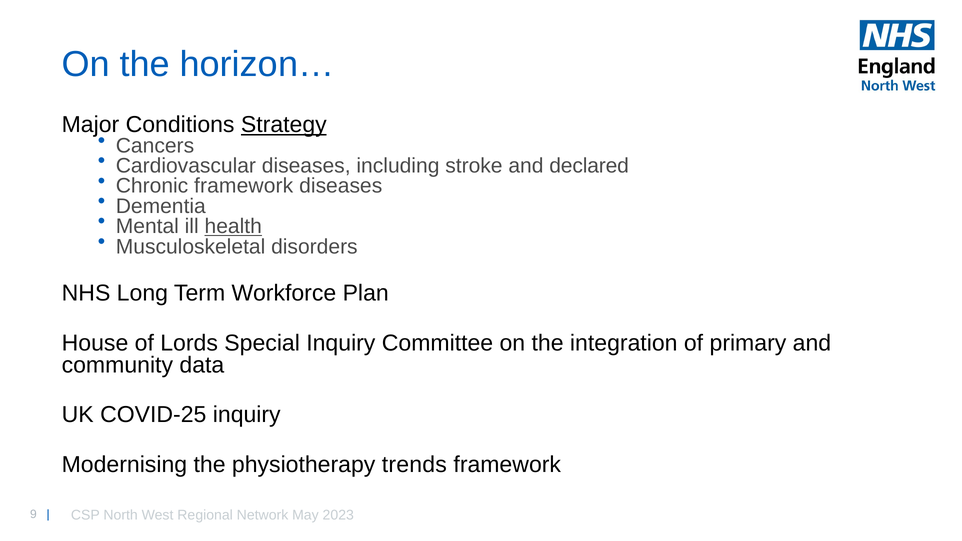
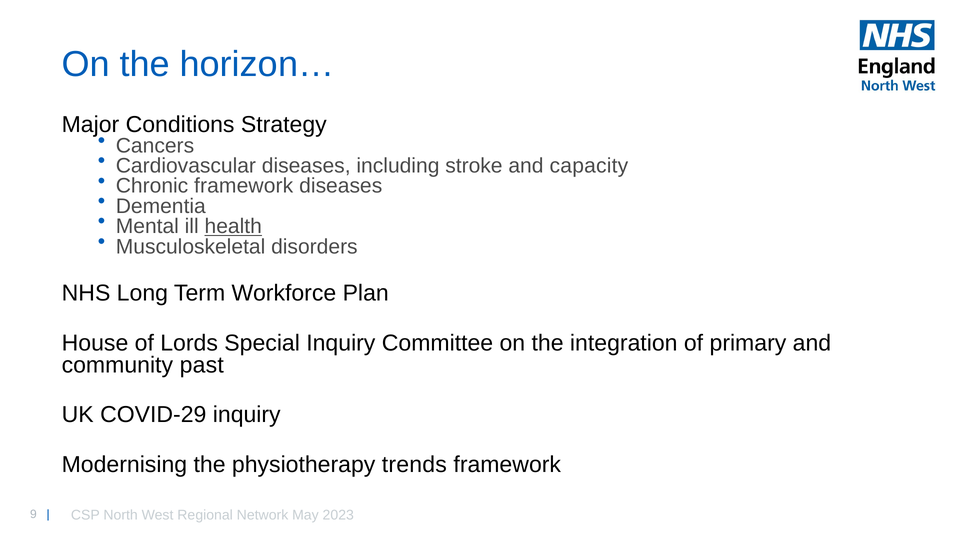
Strategy underline: present -> none (284, 125)
declared: declared -> capacity (589, 166)
data: data -> past (202, 365)
COVID-25: COVID-25 -> COVID-29 (153, 415)
